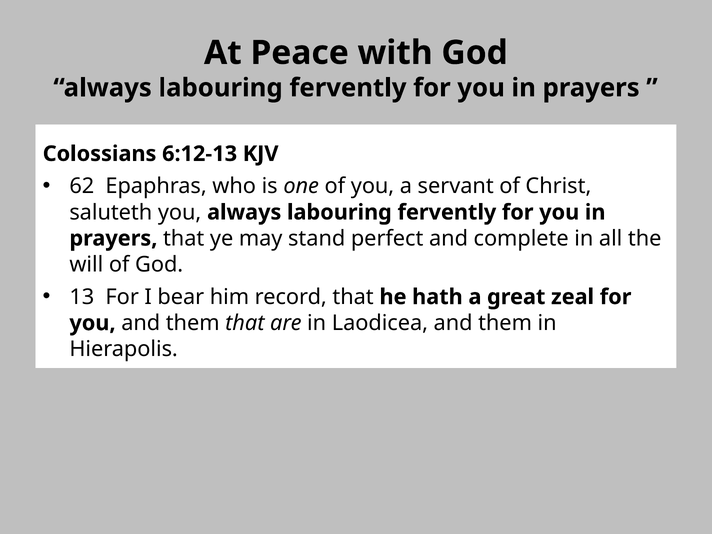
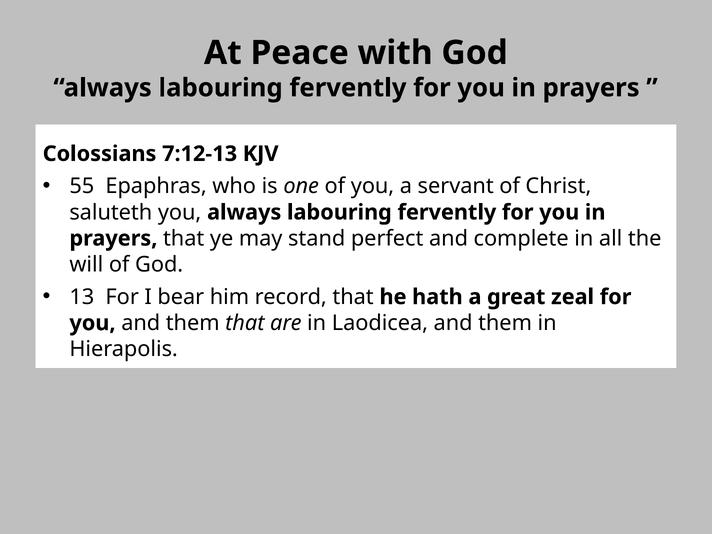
6:12-13: 6:12-13 -> 7:12-13 (200, 154)
62: 62 -> 55 (82, 186)
